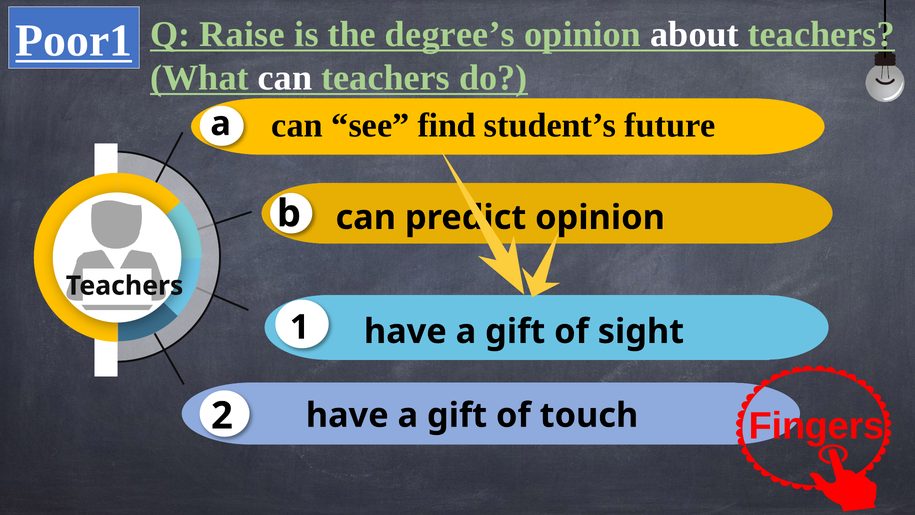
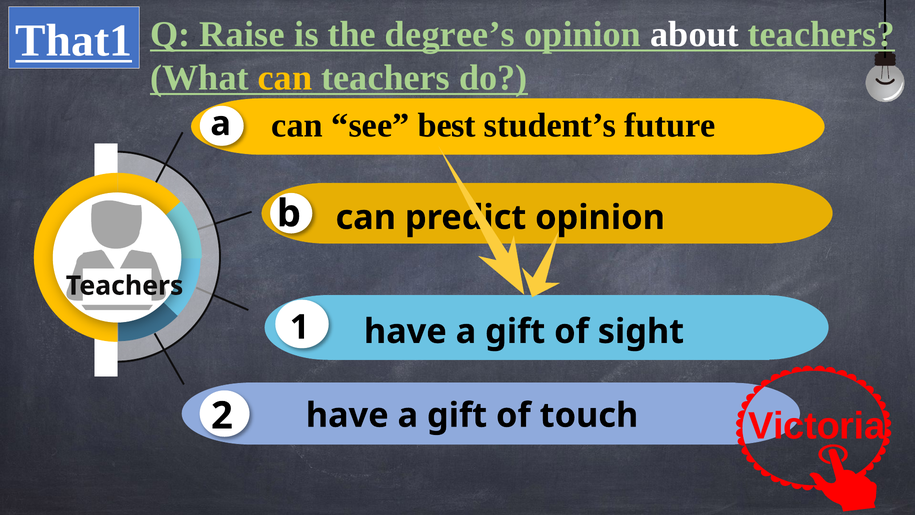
Poor1: Poor1 -> That1 (74, 41)
can colour: white -> yellow (285, 78)
find: find -> best (447, 126)
Fingers: Fingers -> Victoria (817, 426)
